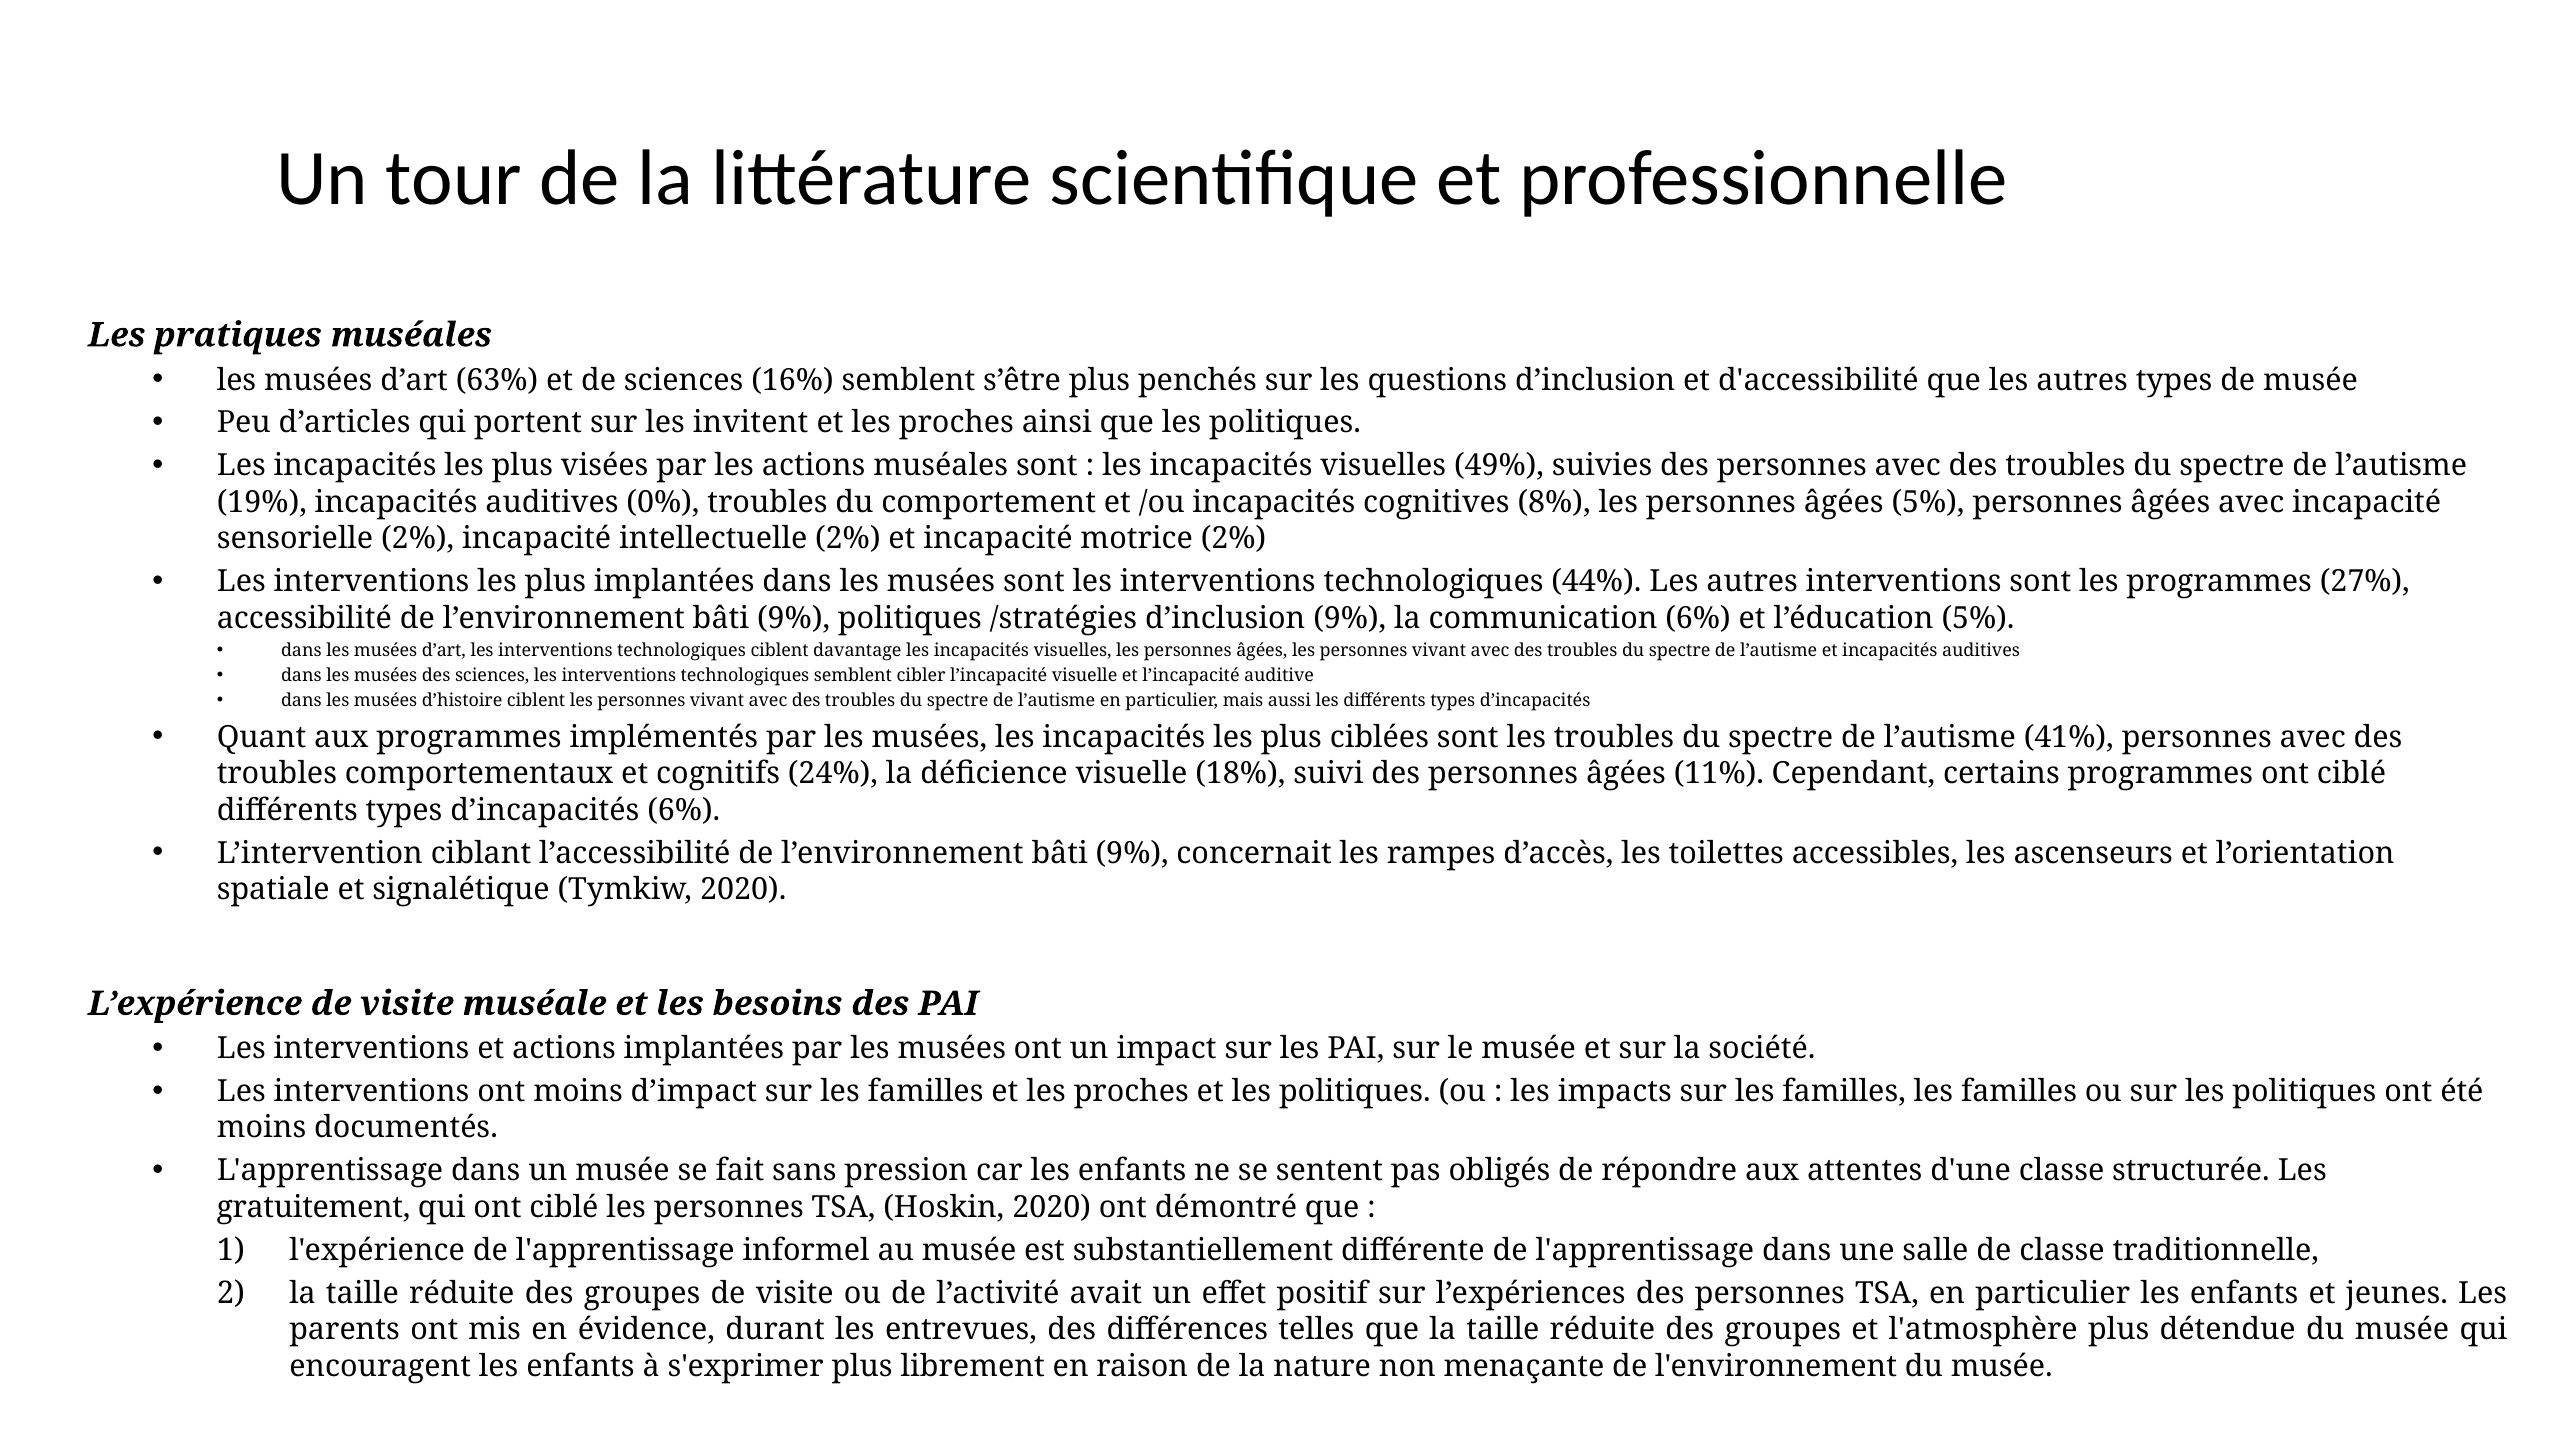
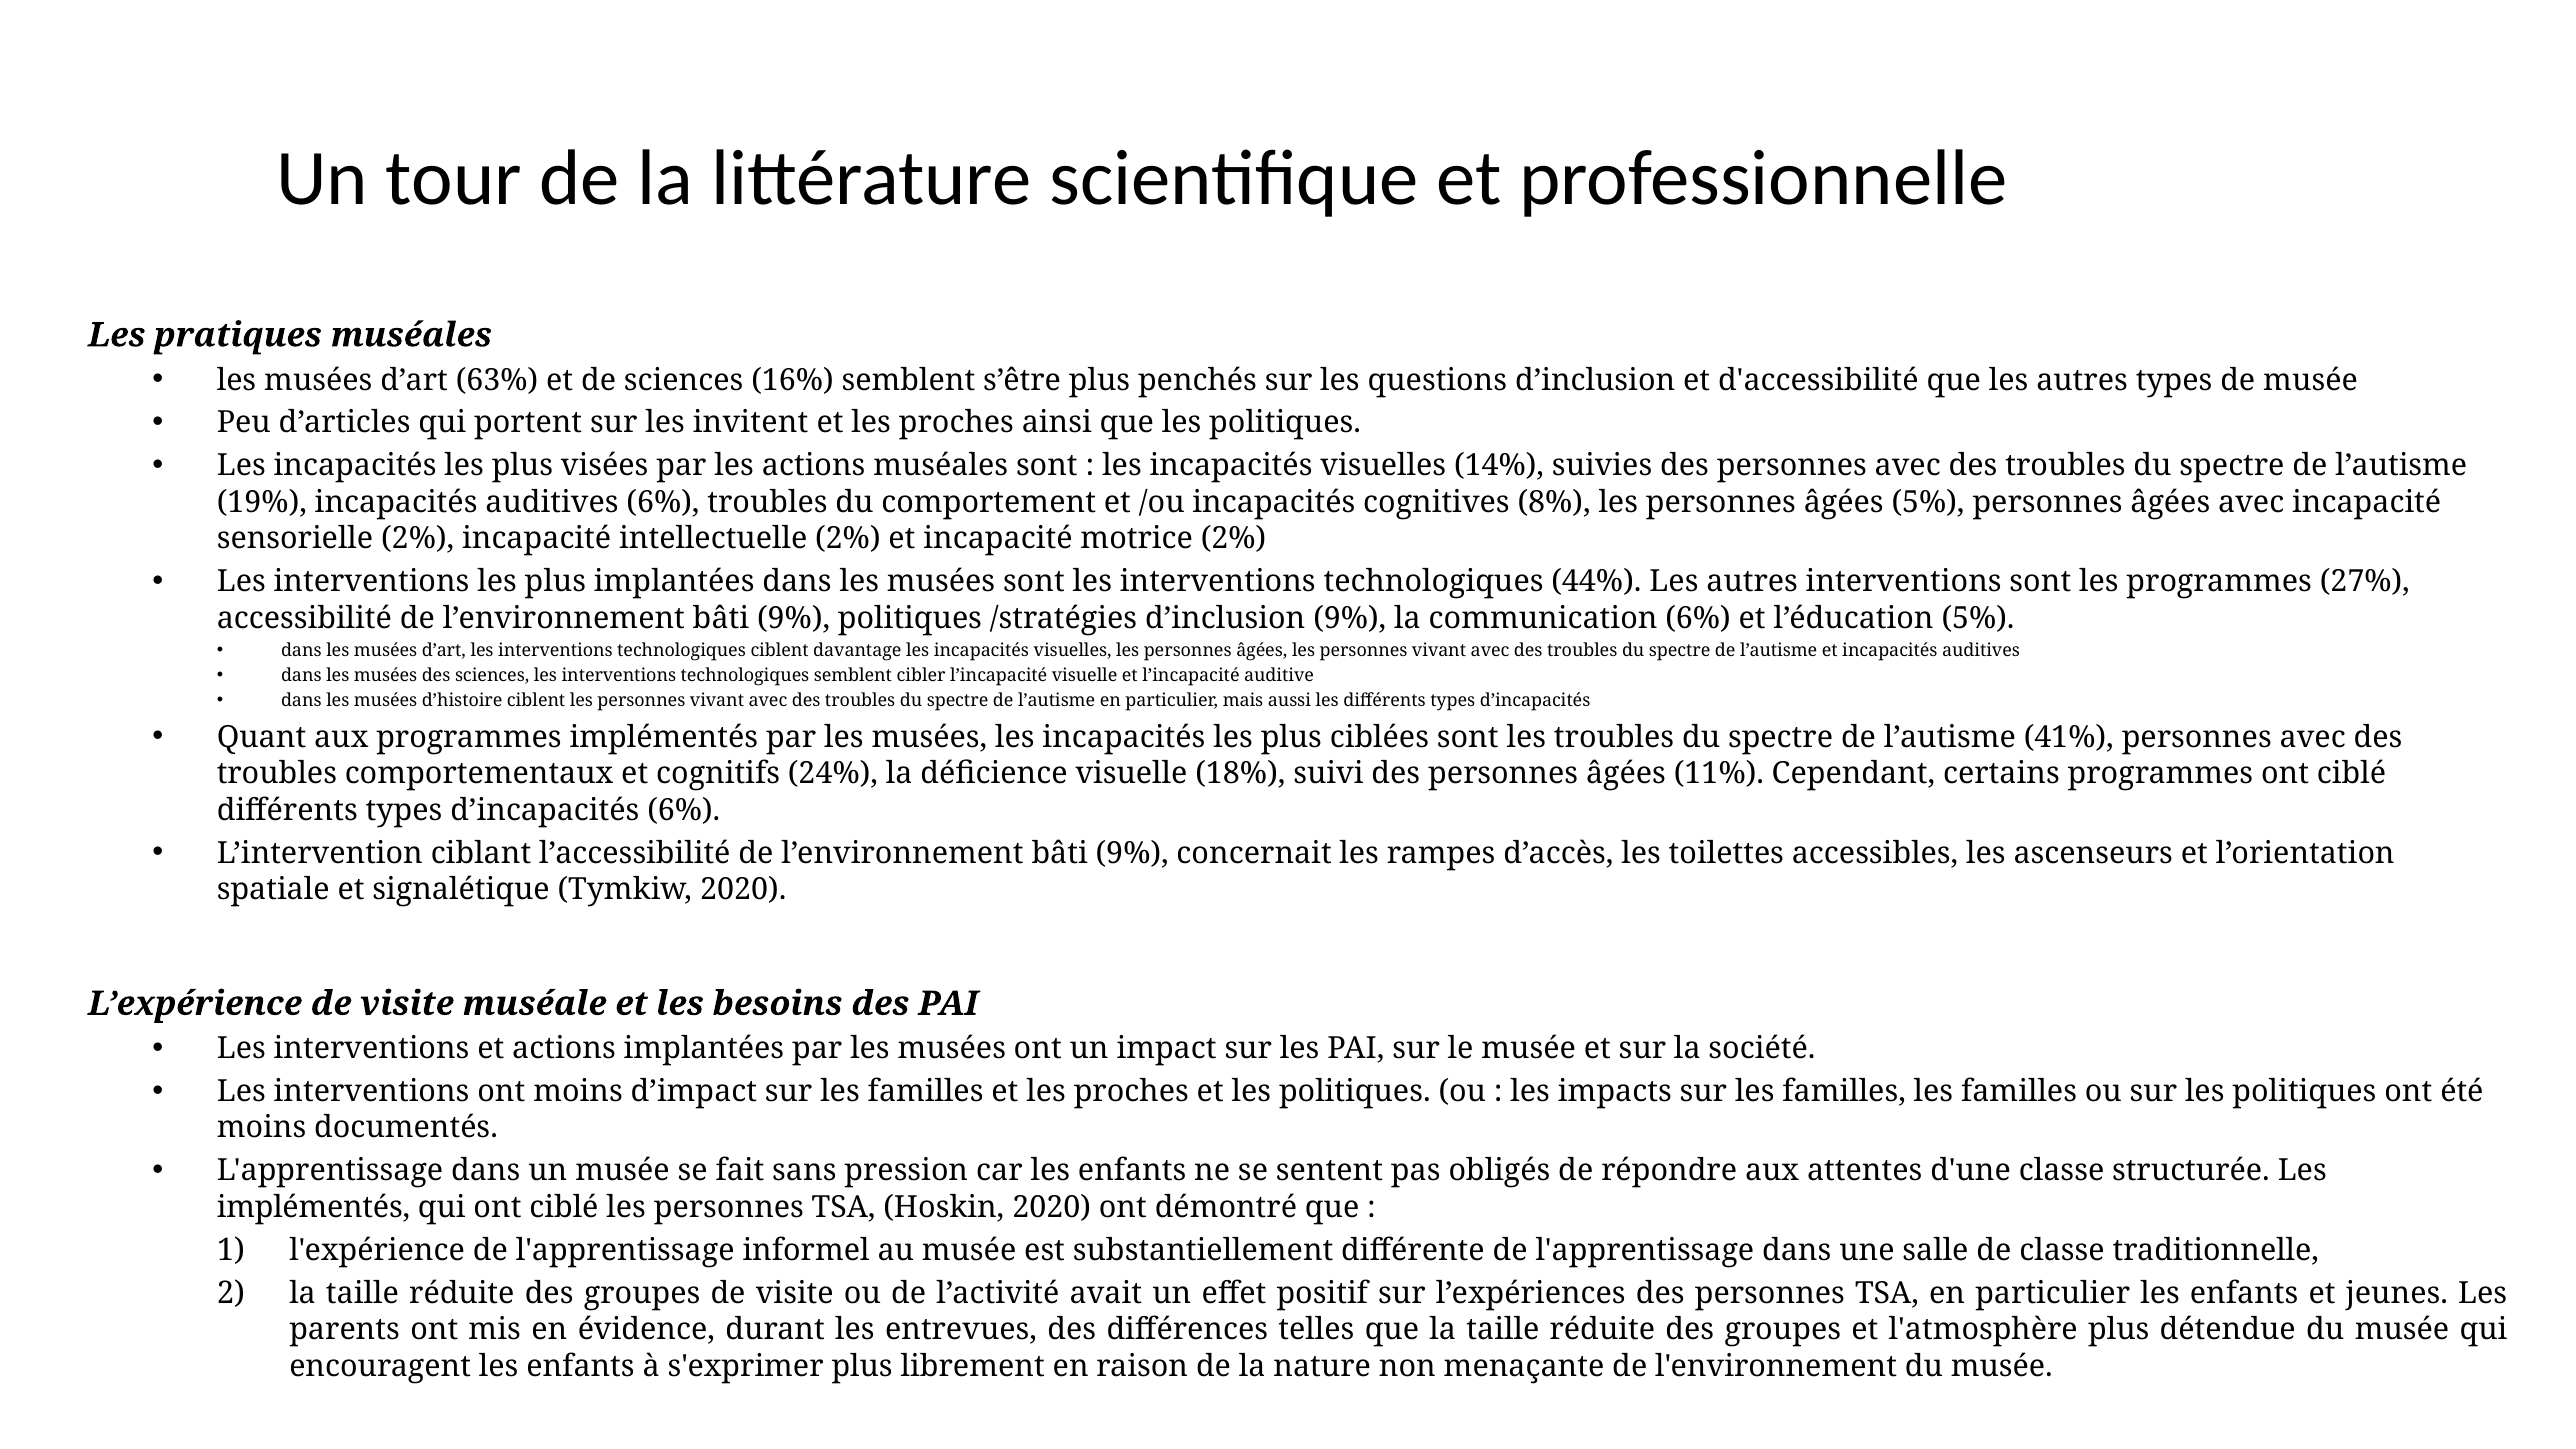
49%: 49% -> 14% (1499, 466)
auditives 0%: 0% -> 6% (663, 502)
gratuitement: gratuitement -> implémentés (313, 1207)
